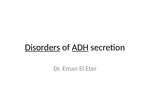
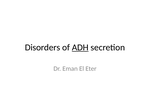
Disorders underline: present -> none (43, 48)
